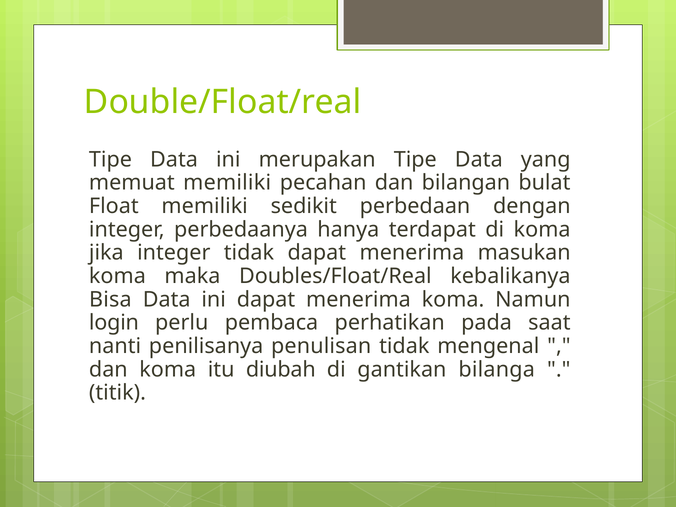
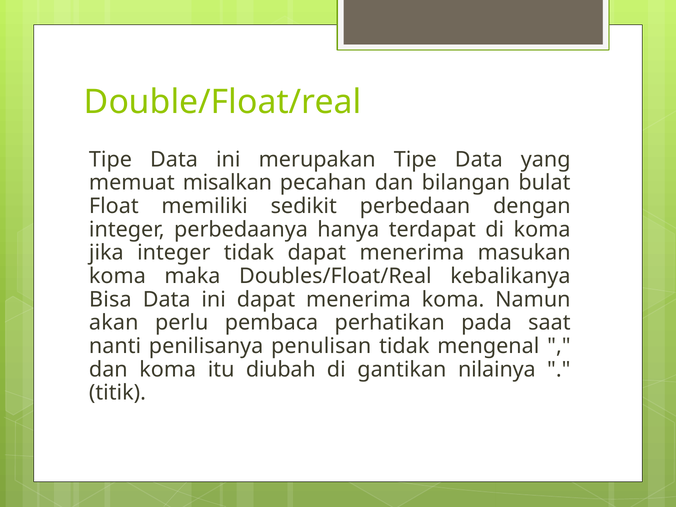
memuat memiliki: memiliki -> misalkan (227, 183)
login: login -> akan (114, 323)
bilanga: bilanga -> nilainya (497, 369)
